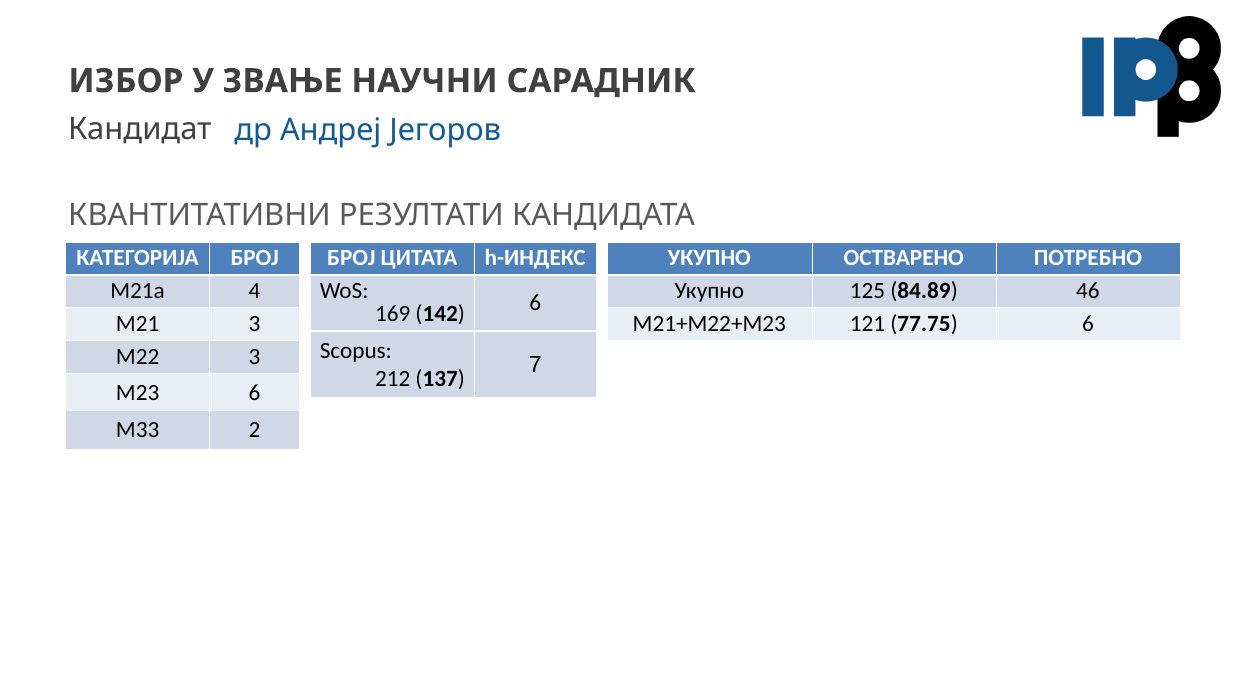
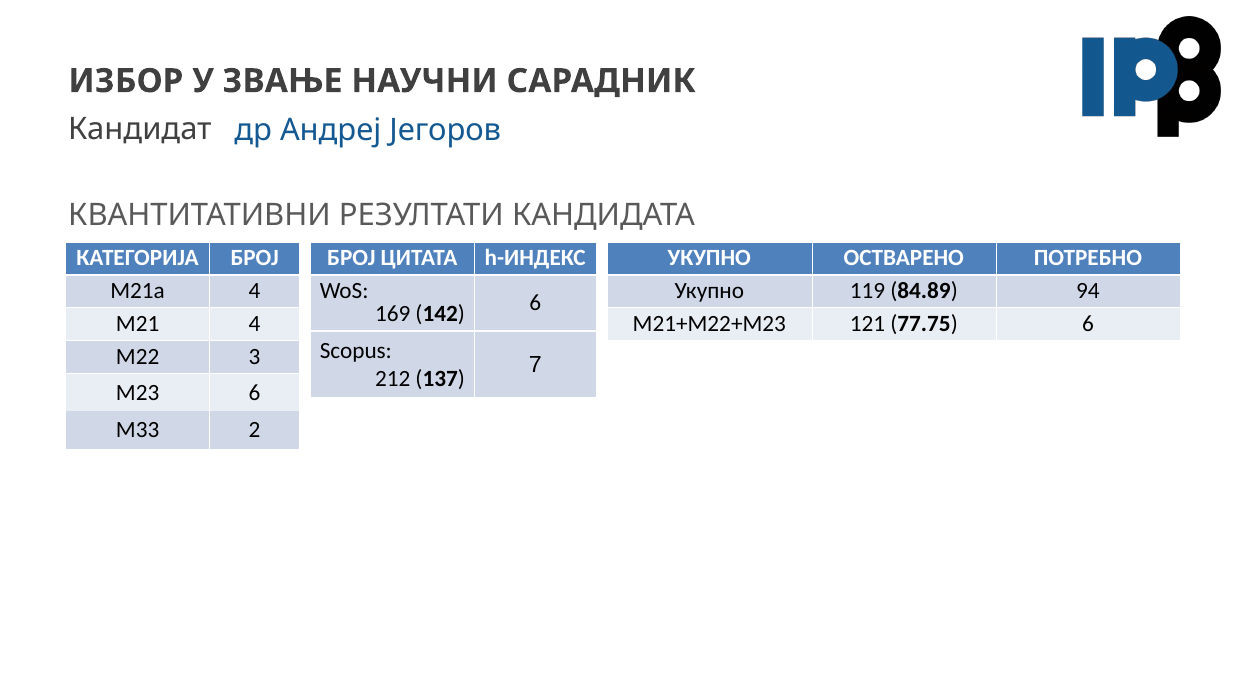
125: 125 -> 119 (868, 291)
46: 46 -> 94 (1088, 291)
М21 3: 3 -> 4 (255, 324)
